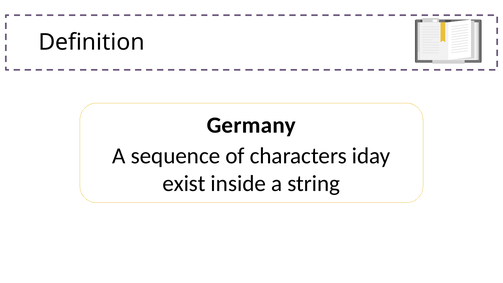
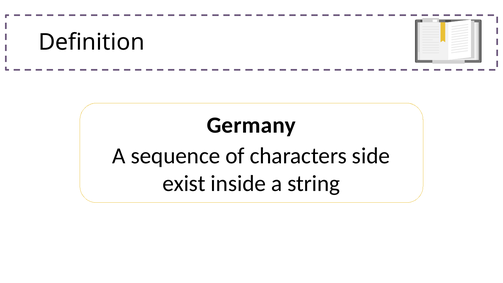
iday: iday -> side (371, 156)
